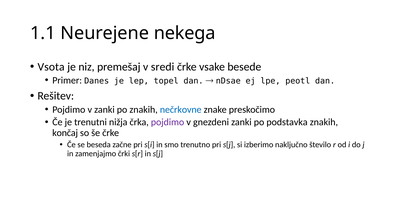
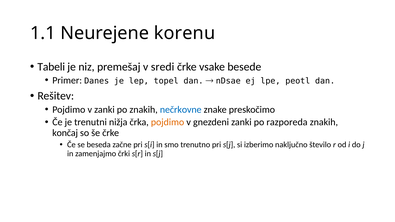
nekega: nekega -> korenu (184, 33)
Vsota: Vsota -> Tabeli (51, 67)
pojdimo colour: purple -> orange (168, 122)
podstavka: podstavka -> razporeda (287, 122)
